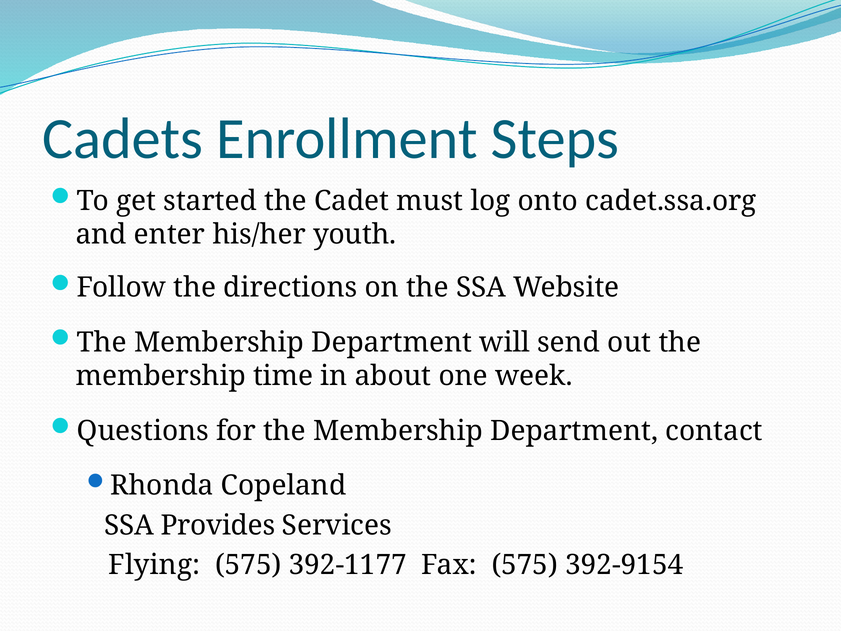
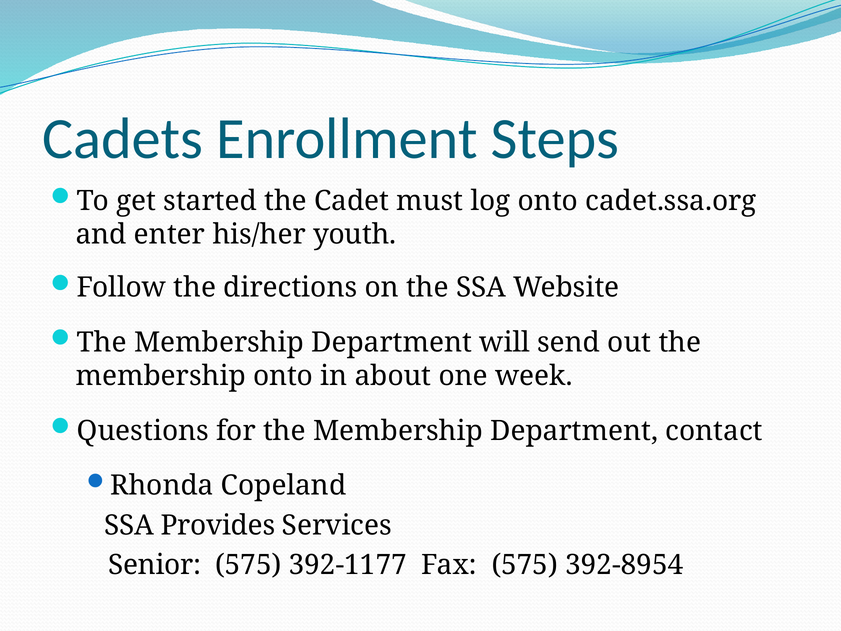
membership time: time -> onto (283, 376)
Flying: Flying -> Senior (155, 565)
392-9154: 392-9154 -> 392-8954 (624, 565)
